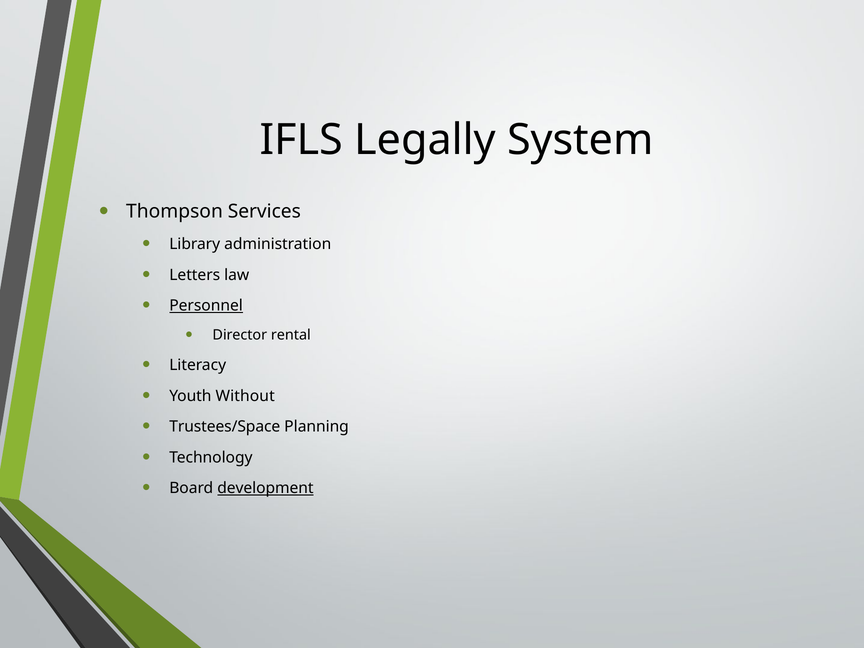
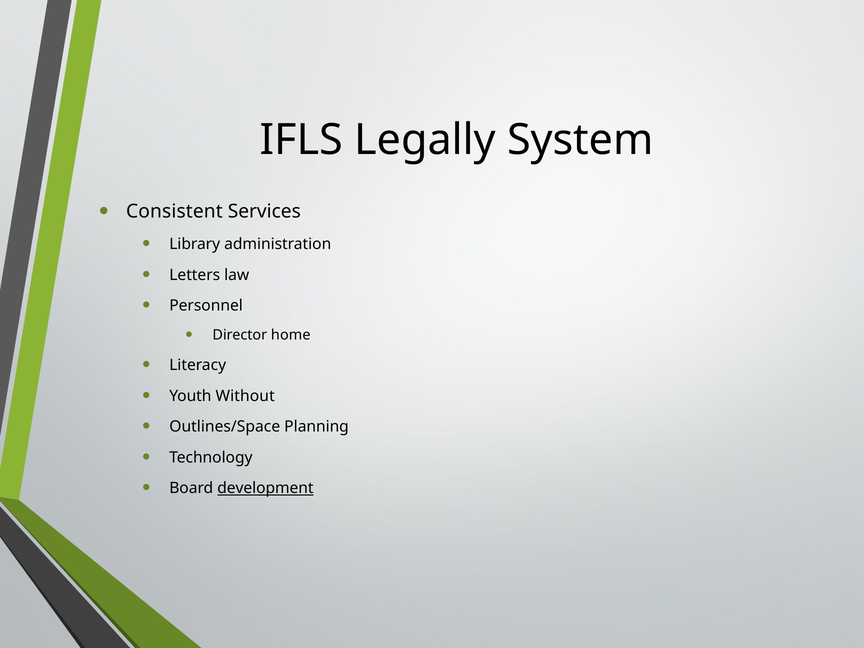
Thompson: Thompson -> Consistent (174, 212)
Personnel underline: present -> none (206, 306)
rental: rental -> home (291, 335)
Trustees/Space: Trustees/Space -> Outlines/Space (225, 427)
